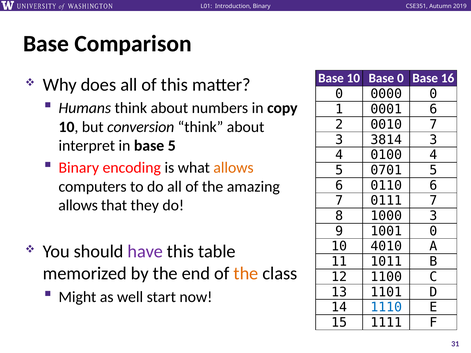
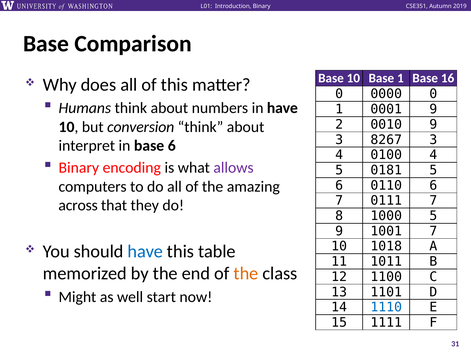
Base 0: 0 -> 1 (400, 78)
in copy: copy -> have (282, 108)
0001 6: 6 -> 9 (433, 109)
0010 7: 7 -> 9 (433, 125)
3814: 3814 -> 8267 (386, 140)
base 5: 5 -> 6 (172, 146)
allows colour: orange -> purple (234, 168)
0701: 0701 -> 0181 (386, 170)
allows: allows -> across (78, 206)
1000 3: 3 -> 5 (433, 216)
1001 0: 0 -> 7 (433, 231)
4010: 4010 -> 1018 (386, 246)
have colour: purple -> blue (145, 252)
